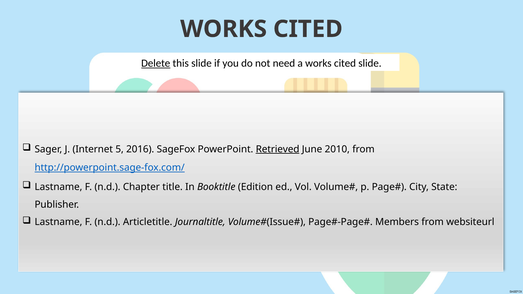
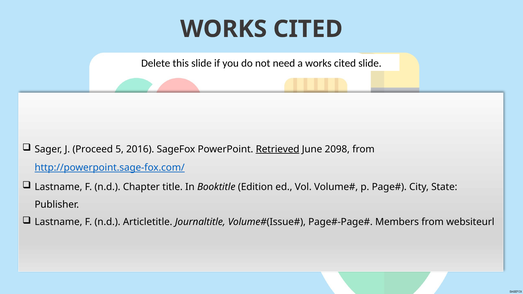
Delete underline: present -> none (156, 63)
Internet: Internet -> Proceed (93, 149)
2010: 2010 -> 2098 (337, 149)
